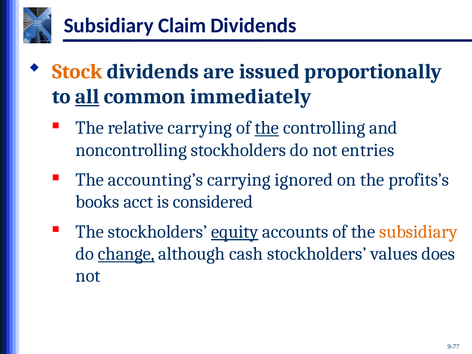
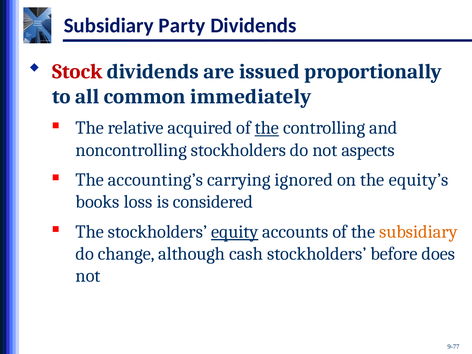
Claim: Claim -> Party (182, 25)
Stock colour: orange -> red (77, 71)
all underline: present -> none (87, 97)
relative carrying: carrying -> acquired (200, 128)
entries: entries -> aspects (368, 150)
profits’s: profits’s -> equity’s (419, 180)
acct: acct -> loss (138, 202)
change underline: present -> none (126, 254)
values: values -> before (394, 254)
